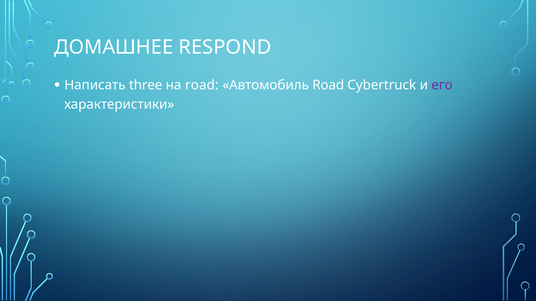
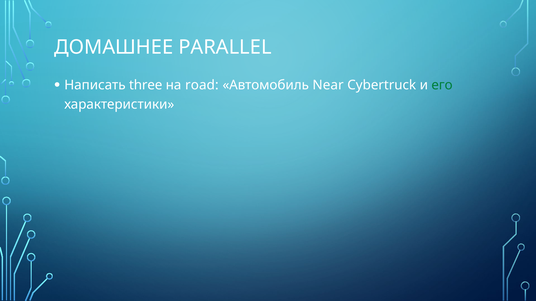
RESPOND: RESPOND -> PARALLEL (225, 47)
Автомобиль Road: Road -> Near (328, 85)
его colour: purple -> green (442, 85)
